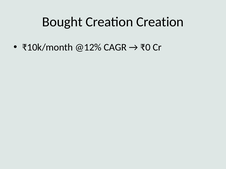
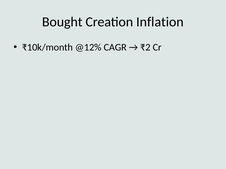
Creation Creation: Creation -> Inflation (160, 22)
₹0: ₹0 -> ₹2 (145, 47)
